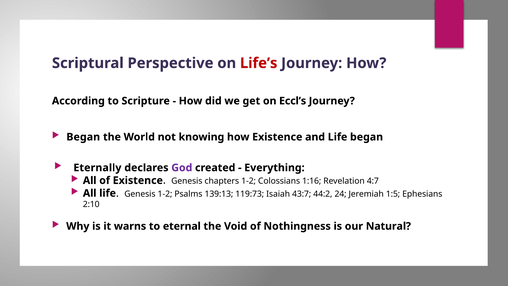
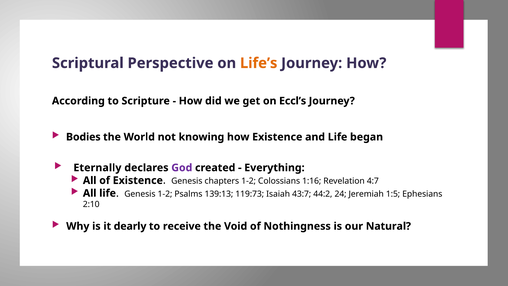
Life’s colour: red -> orange (259, 63)
Began: Began -> Bodies (83, 137)
warns: warns -> dearly (130, 226)
eternal: eternal -> receive (182, 226)
